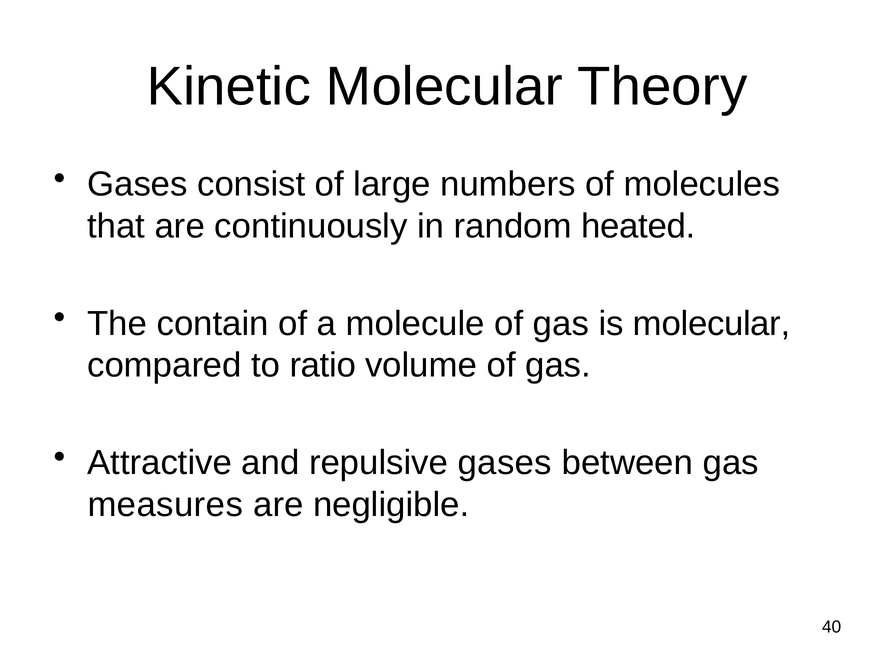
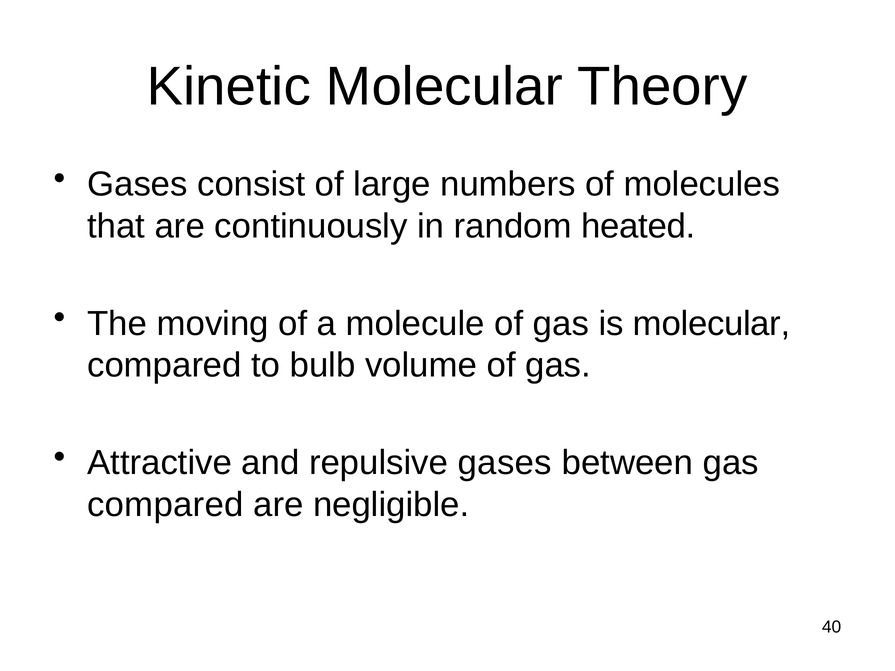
contain: contain -> moving (213, 324)
ratio: ratio -> bulb (323, 366)
measures: measures -> compared (165, 505)
